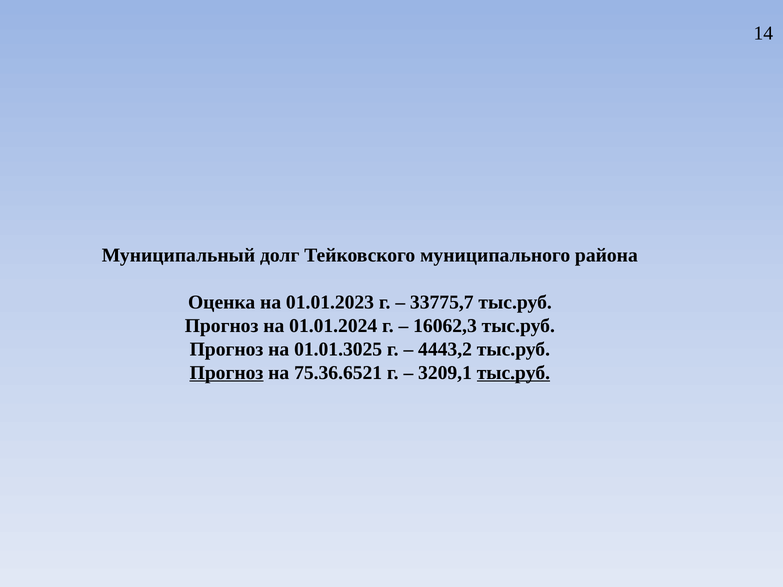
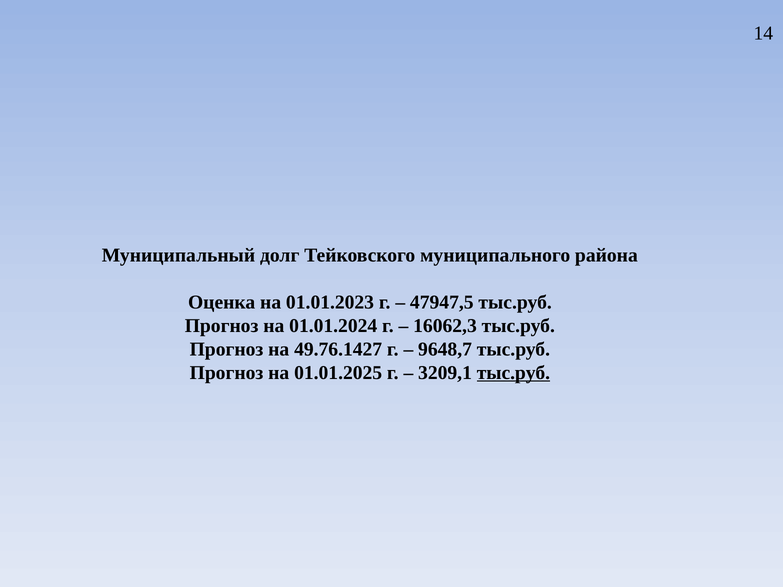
33775,7: 33775,7 -> 47947,5 (442, 302)
01.01.3025: 01.01.3025 -> 49.76.1427 (338, 349)
4443,2: 4443,2 -> 9648,7 (445, 349)
Прогноз underline: present -> none (226, 373)
75.36.6521: 75.36.6521 -> 01.01.2025 (338, 373)
